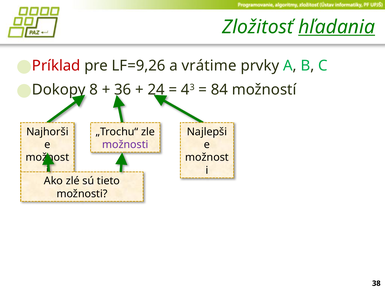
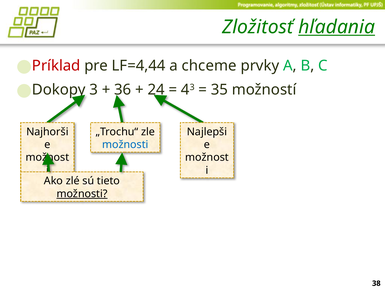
LF=9,26: LF=9,26 -> LF=4,44 (139, 66)
vrátime: vrátime -> chceme (209, 66)
8: 8 -> 3 (94, 90)
84: 84 -> 35 (219, 90)
možnosti colour: purple -> blue (125, 144)
možnosti underline: none -> present (82, 194)
